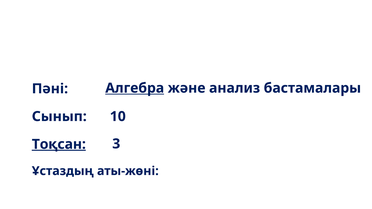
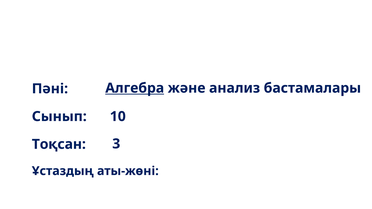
Тоқсан underline: present -> none (59, 144)
